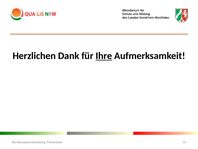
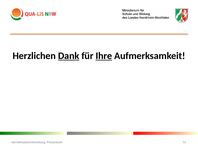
Dank underline: none -> present (69, 56)
